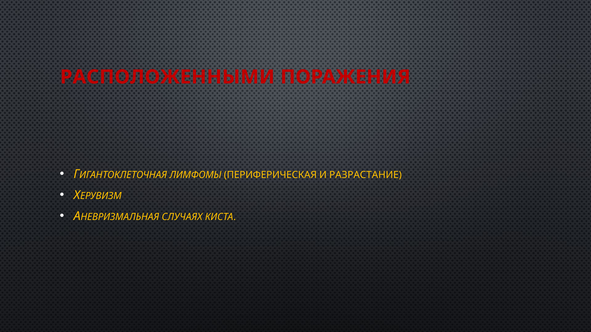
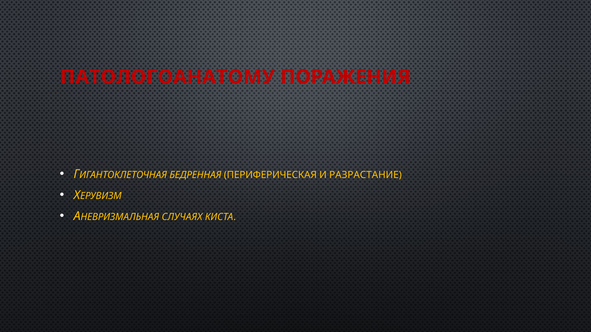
РАСПОЛОЖЕННЫМИ: РАСПОЛОЖЕННЫМИ -> ПАТОЛОГОАНАТОМУ (167, 77)
ЛИМФОМЫ: ЛИМФОМЫ -> БЕДРЕННАЯ (195, 175)
